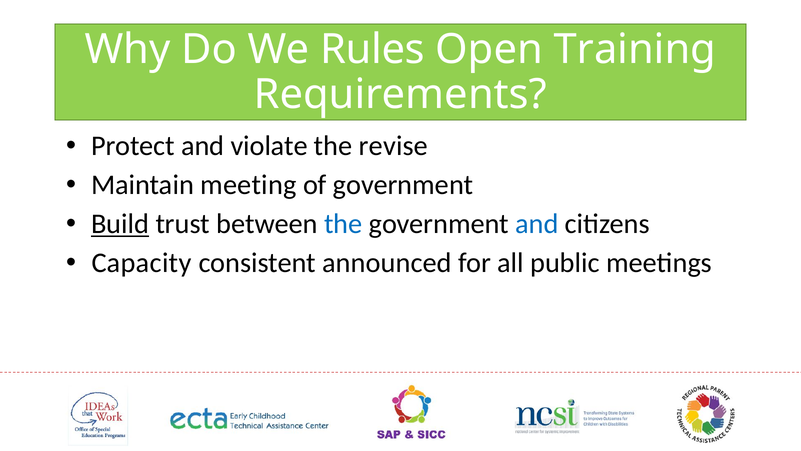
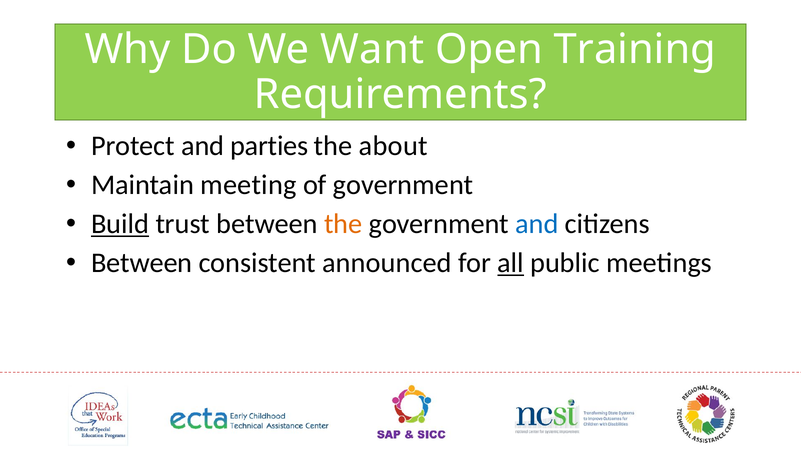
Rules: Rules -> Want (372, 49)
violate: violate -> parties (269, 146)
revise: revise -> about (393, 146)
the colour: blue -> orange (343, 224)
Capacity: Capacity -> Between (142, 263)
all underline: none -> present (511, 263)
